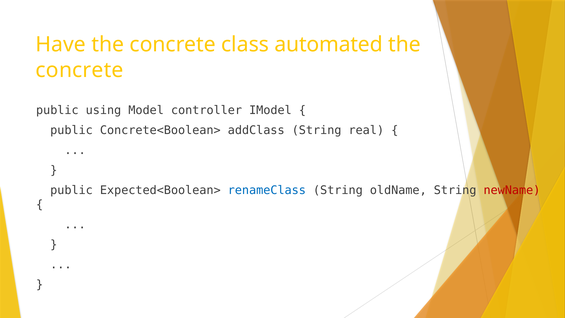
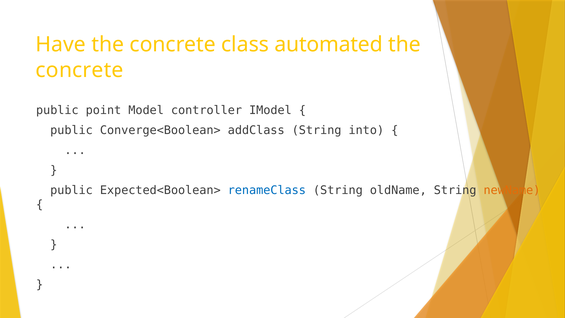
using: using -> point (103, 110)
Concrete<Boolean>: Concrete<Boolean> -> Converge<Boolean> (160, 130)
real: real -> into (366, 130)
newName colour: red -> orange (512, 190)
